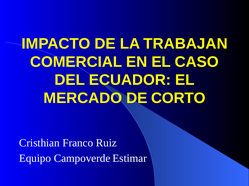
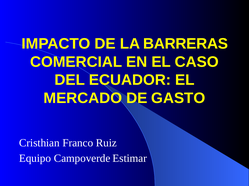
TRABAJAN: TRABAJAN -> BARRERAS (186, 44)
CORTO: CORTO -> GASTO (178, 99)
